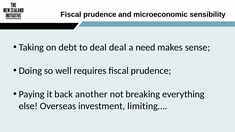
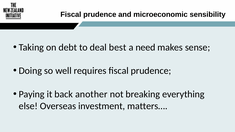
deal deal: deal -> best (118, 47)
limiting…: limiting… -> matters… (147, 106)
